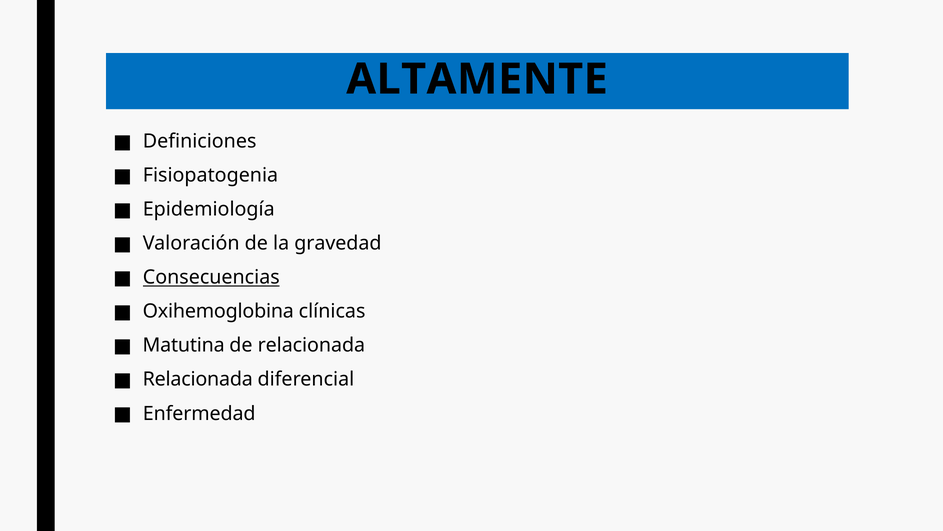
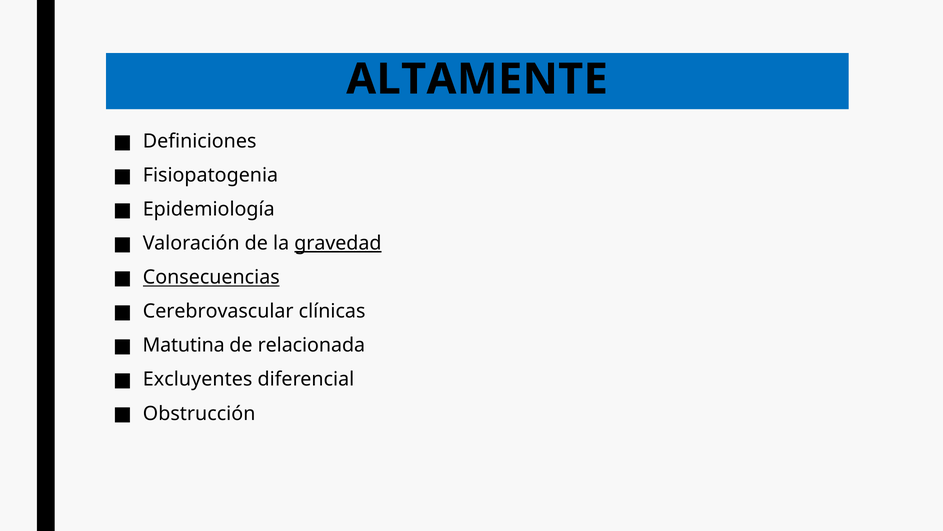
gravedad underline: none -> present (338, 243)
Oxihemoglobina: Oxihemoglobina -> Cerebrovascular (218, 311)
Relacionada: Relacionada -> Excluyentes (198, 379)
Enfermedad: Enfermedad -> Obstrucción (199, 413)
